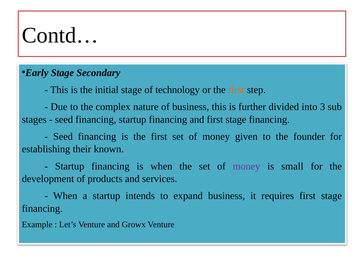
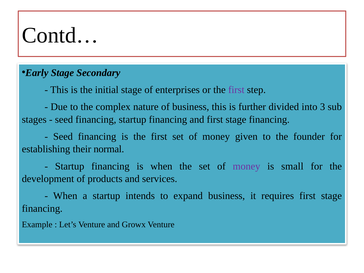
technology: technology -> enterprises (178, 90)
first colour: orange -> purple (236, 90)
known: known -> normal (109, 149)
